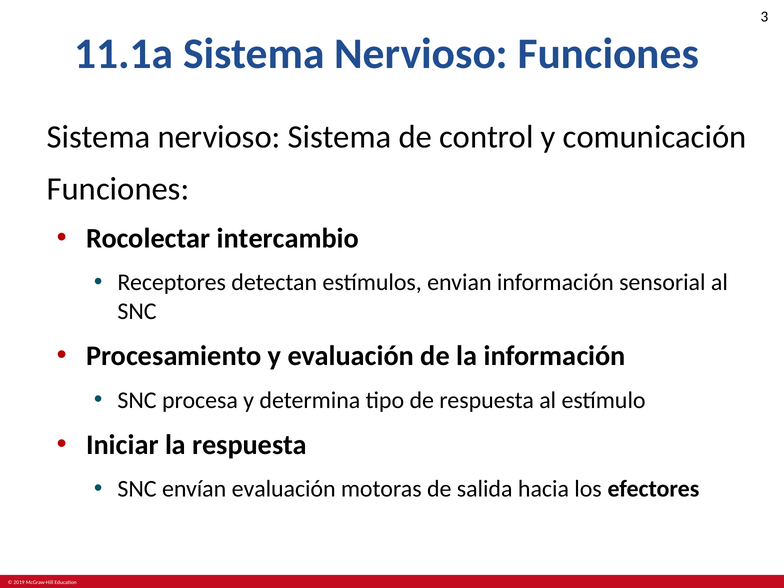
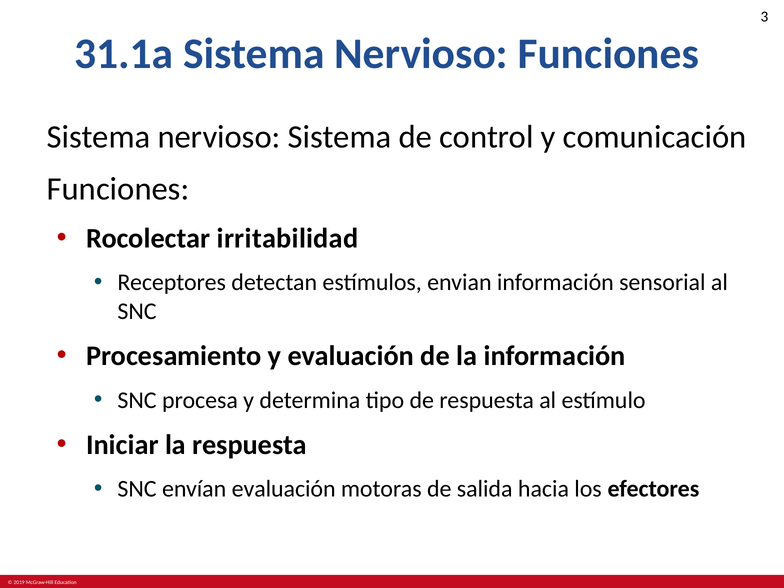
11.1a: 11.1a -> 31.1a (124, 54)
intercambio: intercambio -> irritabilidad (288, 238)
